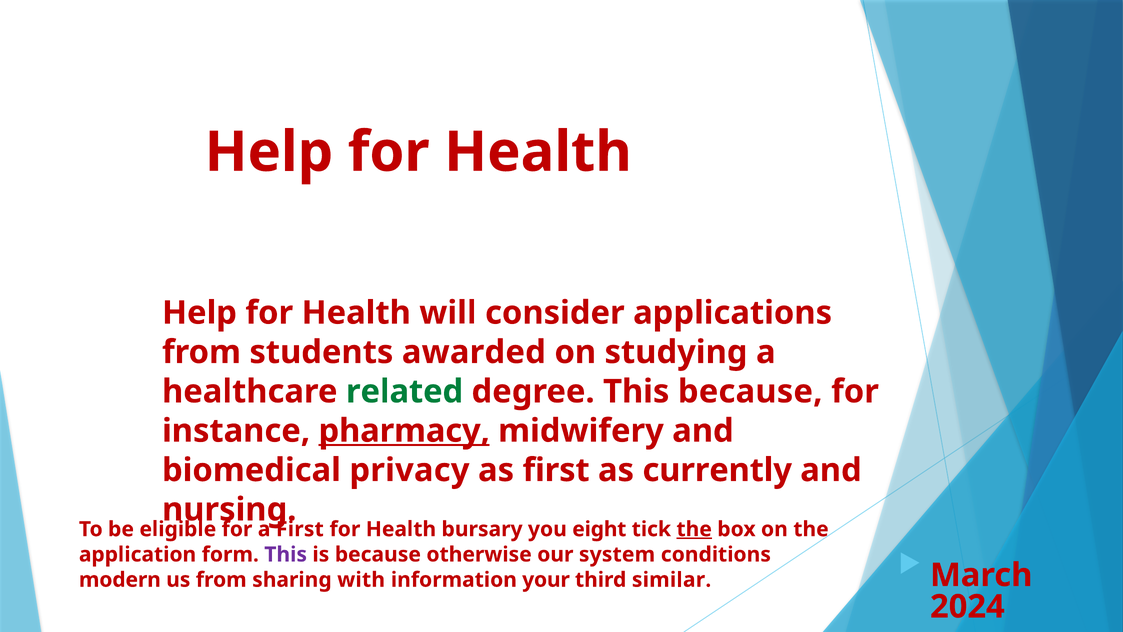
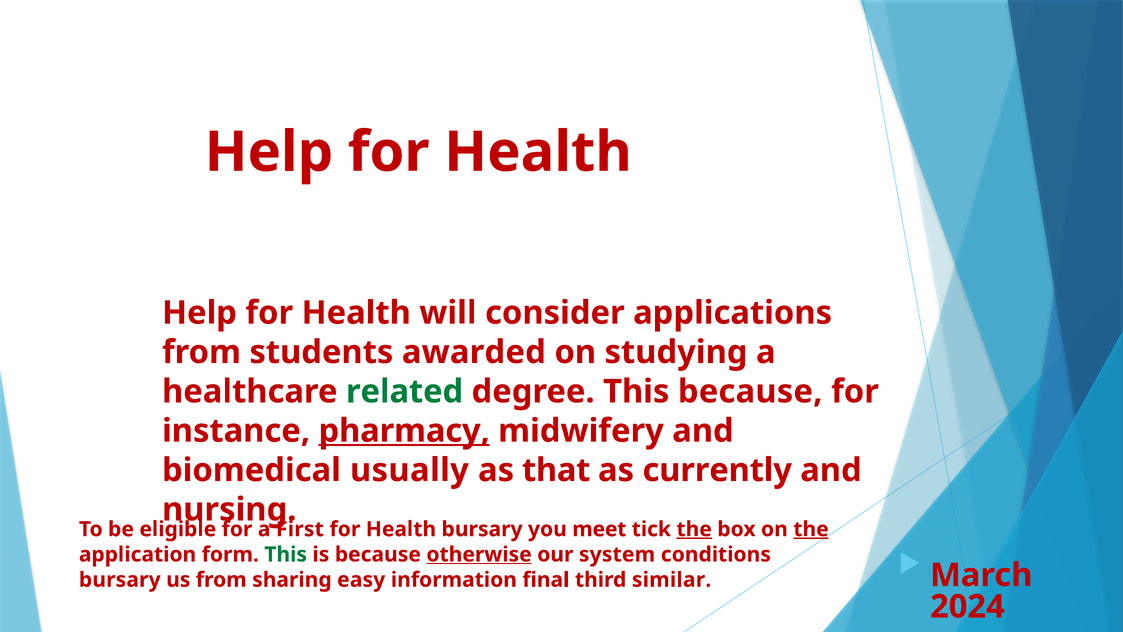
privacy: privacy -> usually (409, 470)
as first: first -> that (556, 470)
eight: eight -> meet (599, 529)
the underline: none -> present (811, 529)
This colour: purple -> green (286, 554)
otherwise underline: none -> present (479, 554)
modern: modern -> bursary (120, 580)
with: with -> easy (361, 580)
your: your -> final (546, 580)
